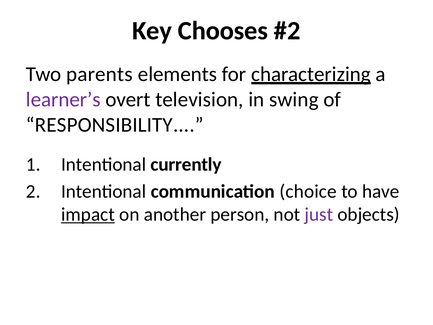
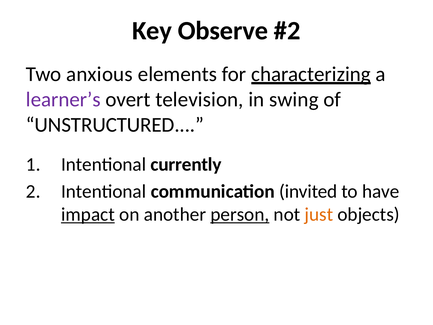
Chooses: Chooses -> Observe (223, 31)
parents: parents -> anxious (99, 74)
RESPONSIBILITY: RESPONSIBILITY -> UNSTRUCTURED (115, 125)
choice: choice -> invited (308, 191)
person underline: none -> present (240, 214)
just colour: purple -> orange (319, 214)
